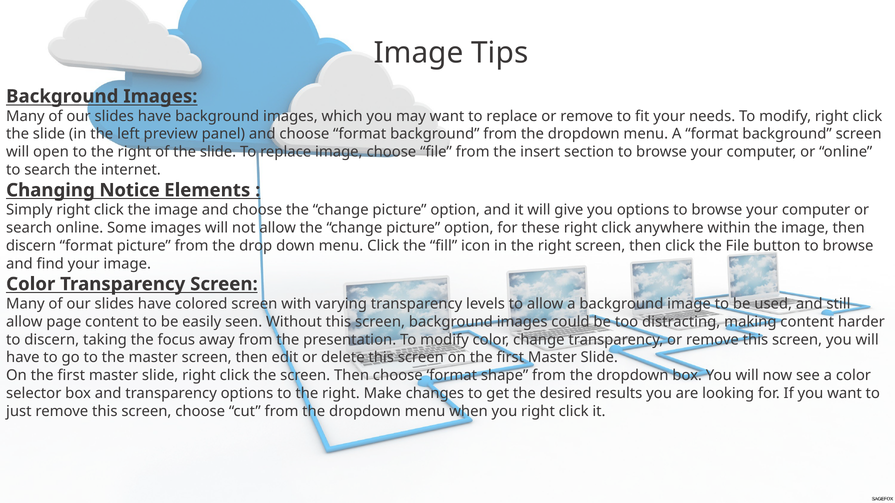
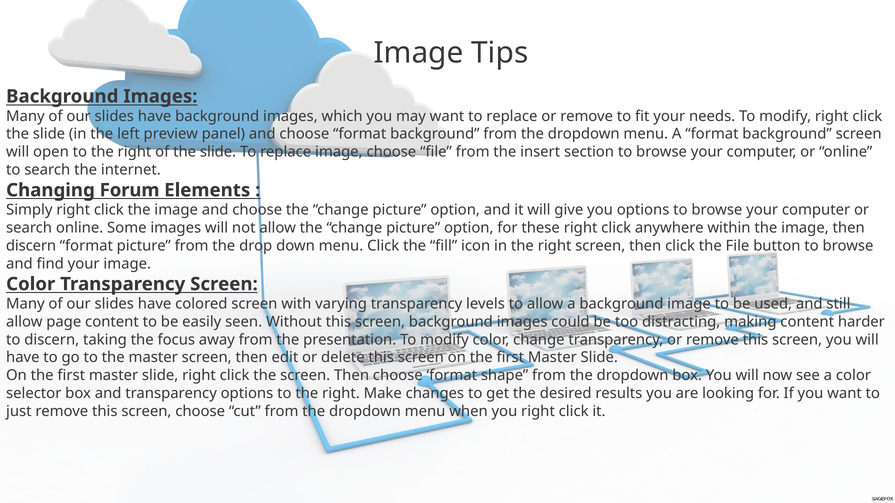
Notice: Notice -> Forum (130, 190)
